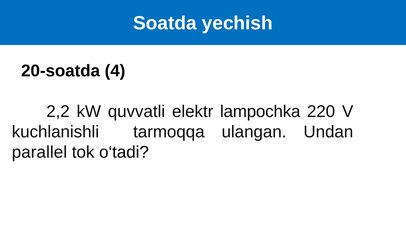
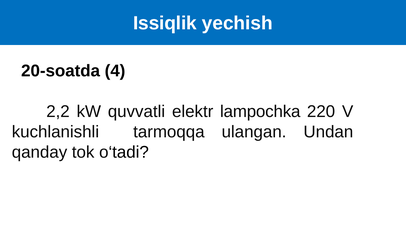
Soatda: Soatda -> Issiqlik (165, 23)
parallel: parallel -> qanday (39, 152)
